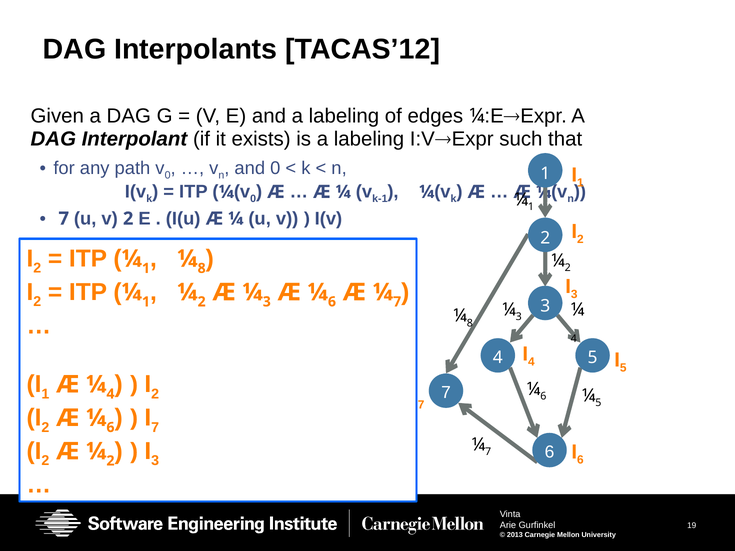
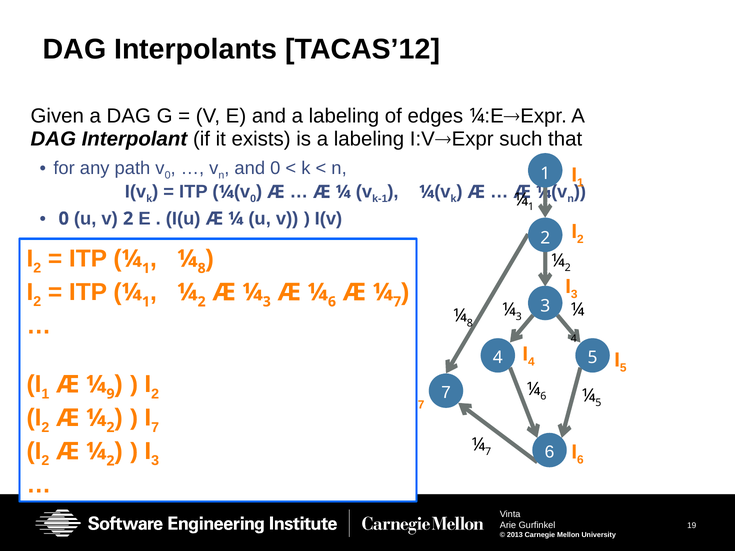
7: 7 -> 0 (64, 219)
Æ ¼ 4: 4 -> 9 (110, 394)
6: 6 -> 2 (110, 428)
